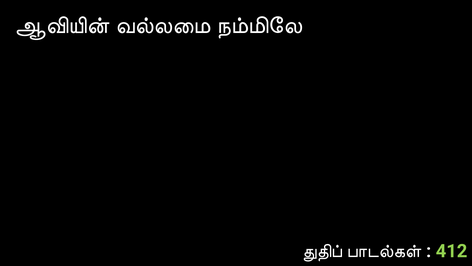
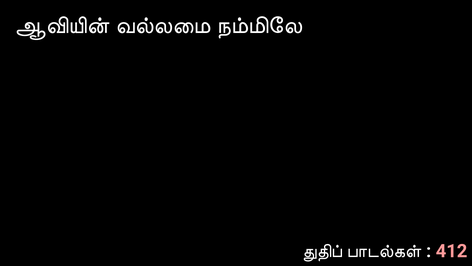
412 colour: light green -> pink (452, 251)
